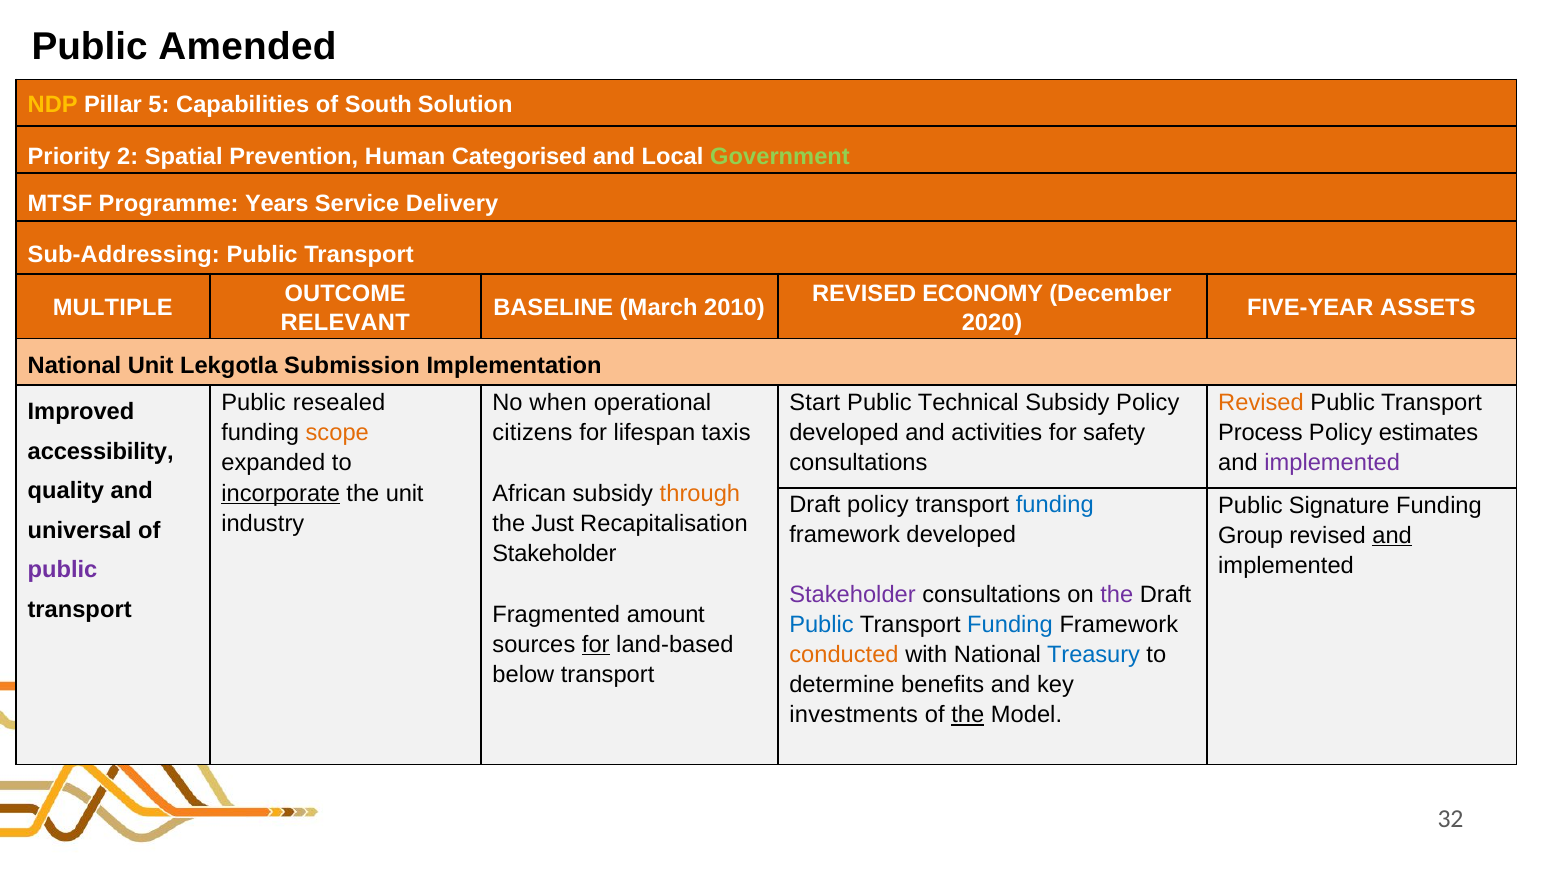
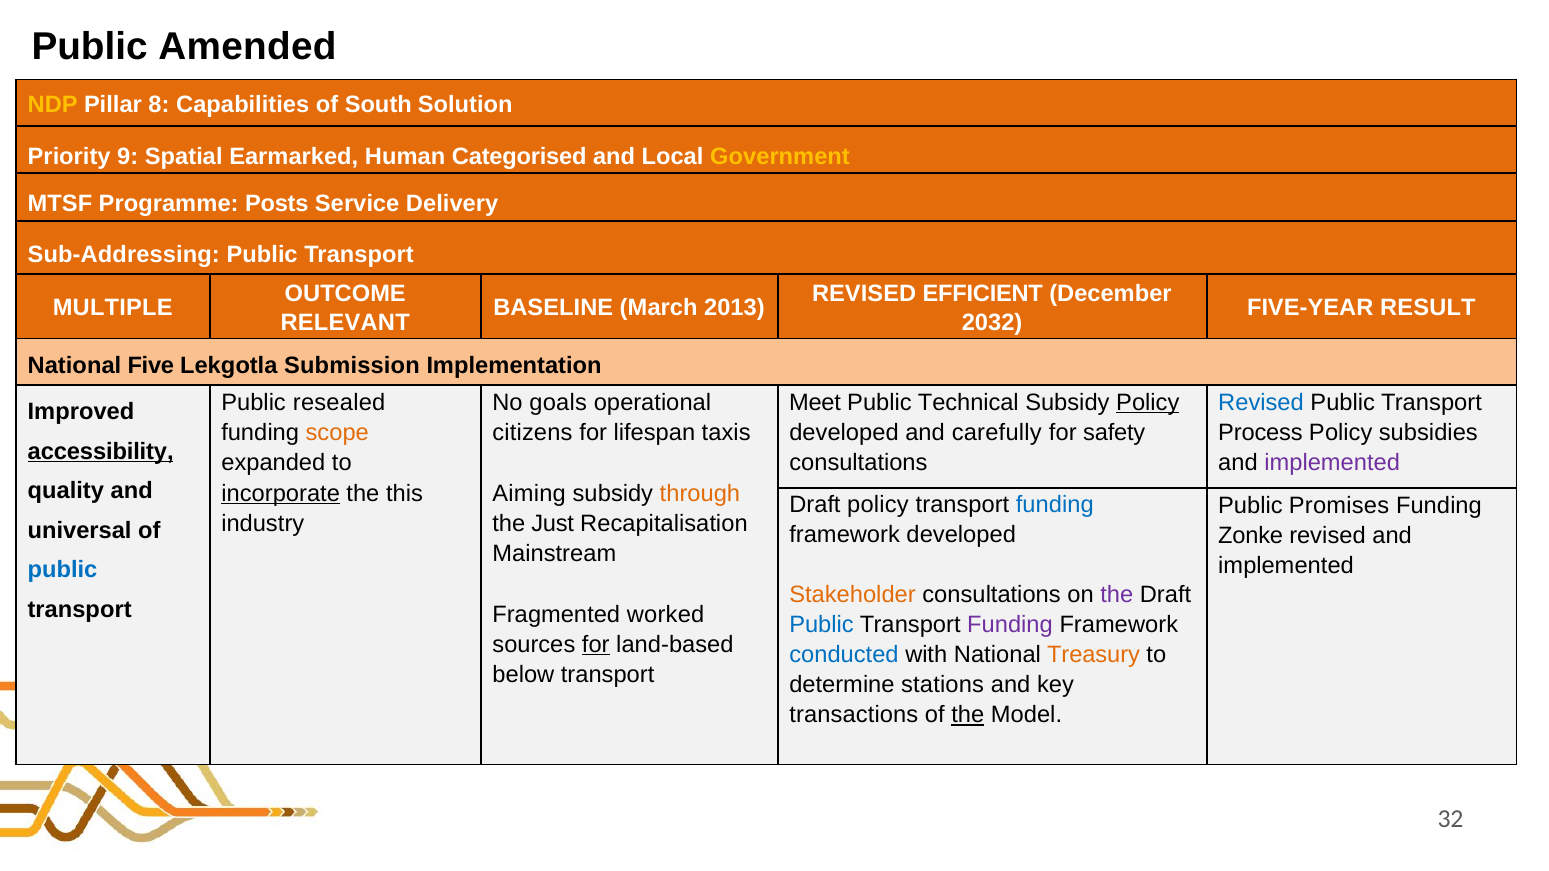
5: 5 -> 8 (159, 105)
2: 2 -> 9 (128, 156)
Prevention: Prevention -> Earmarked (294, 156)
Government colour: light green -> yellow (780, 156)
Years: Years -> Posts (277, 204)
ECONOMY: ECONOMY -> EFFICIENT (983, 293)
2010: 2010 -> 2013 (734, 308)
ASSETS: ASSETS -> RESULT (1428, 308)
2020: 2020 -> 2032 (992, 322)
National Unit: Unit -> Five (151, 365)
Start: Start -> Meet (815, 402)
Policy underline: none -> present (1148, 402)
when: when -> goals (558, 403)
Revised colour: orange -> blue (1261, 403)
activities: activities -> carefully (997, 432)
estimates: estimates -> subsidies (1428, 433)
accessibility underline: none -> present (101, 452)
the unit: unit -> this (405, 493)
African: African -> Aiming (529, 493)
Signature: Signature -> Promises (1339, 505)
Group: Group -> Zonke (1251, 536)
and underline: present -> none (1392, 536)
Stakeholder: Stakeholder -> Mainstream (554, 554)
public colour: purple -> blue (63, 570)
Stakeholder colour: purple -> orange (853, 595)
amount: amount -> worked (666, 614)
Funding colour: blue -> purple (1010, 625)
conducted colour: orange -> blue (844, 655)
Treasury colour: blue -> orange (1094, 655)
benefits: benefits -> stations (943, 685)
investments: investments -> transactions (854, 715)
